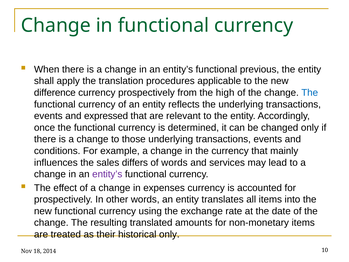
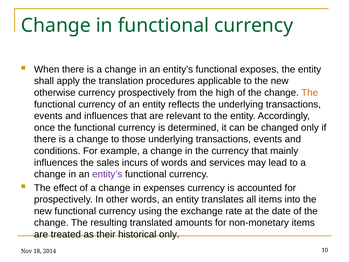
previous: previous -> exposes (259, 69)
difference: difference -> otherwise (55, 93)
The colour: blue -> orange (310, 93)
and expressed: expressed -> influences (106, 116)
differs: differs -> incurs (135, 162)
